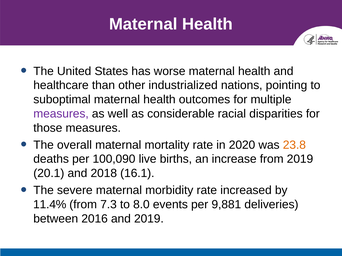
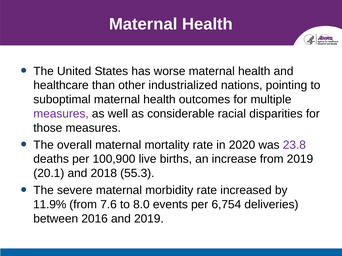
23.8 colour: orange -> purple (294, 145)
100,090: 100,090 -> 100,900 (114, 159)
16.1: 16.1 -> 55.3 (137, 174)
11.4%: 11.4% -> 11.9% (50, 205)
7.3: 7.3 -> 7.6 (109, 205)
9,881: 9,881 -> 6,754 (226, 205)
